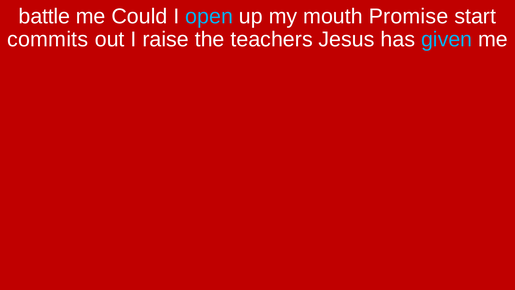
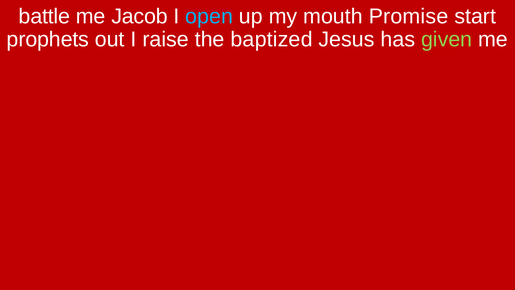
Could: Could -> Jacob (140, 16)
commits: commits -> prophets (48, 40)
teachers: teachers -> baptized (272, 40)
given colour: light blue -> light green (447, 40)
